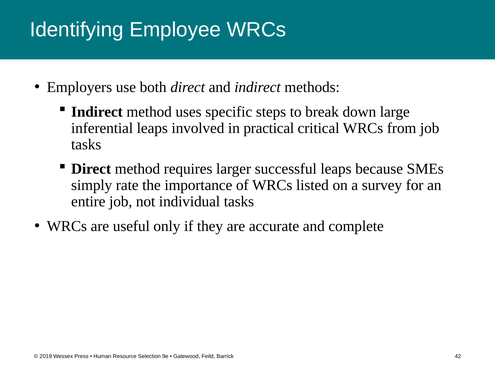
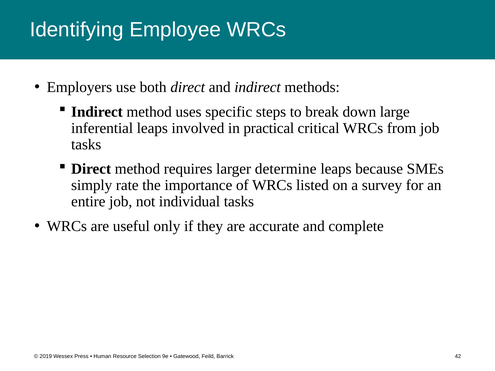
successful: successful -> determine (286, 169)
